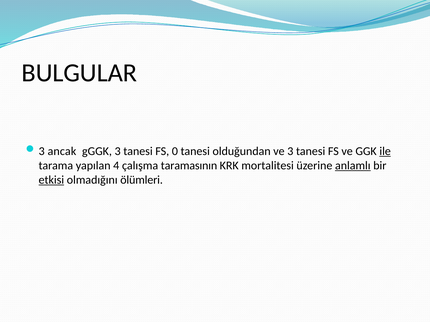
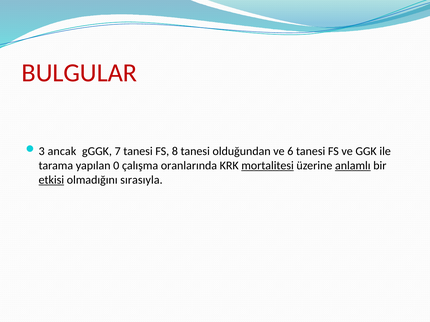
BULGULAR colour: black -> red (79, 73)
gGGK 3: 3 -> 7 (118, 151)
0: 0 -> 8 (175, 151)
ve 3: 3 -> 6 (290, 151)
ile underline: present -> none (385, 151)
4: 4 -> 0 (116, 166)
taramasının: taramasının -> oranlarında (189, 166)
mortalitesi underline: none -> present (268, 166)
ölümleri: ölümleri -> sırasıyla (141, 180)
